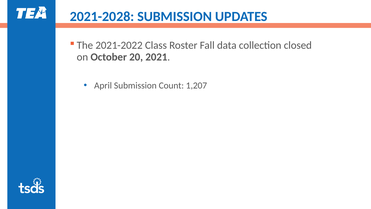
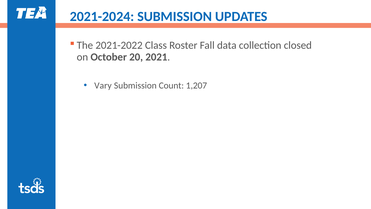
2021-2028: 2021-2028 -> 2021-2024 (102, 16)
April: April -> Vary (103, 85)
